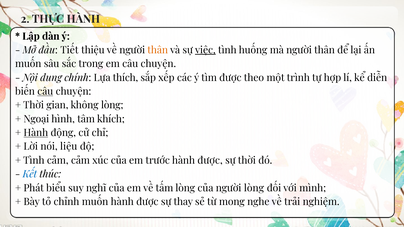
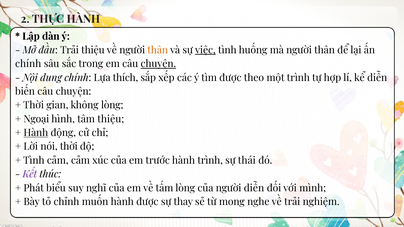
đầu Tiết: Tiết -> Trải (70, 50)
muốn: muốn -> chính (28, 64)
chuyện underline: none -> present (158, 64)
câu underline: present -> none (45, 92)
tâm khích: khích -> thiệu (111, 119)
nói liệu: liệu -> thời (69, 147)
trước hành được: được -> trình (210, 161)
sự thời: thời -> thái (247, 161)
Kết colour: blue -> purple (30, 174)
người lòng: lòng -> diễn (254, 188)
